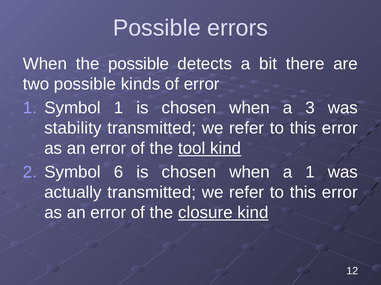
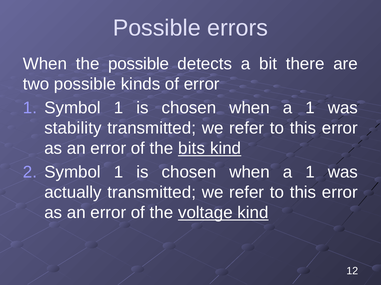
3: 3 -> 1 (310, 108)
tool: tool -> bits (192, 149)
6: 6 -> 1 (119, 172)
closure: closure -> voltage (205, 213)
